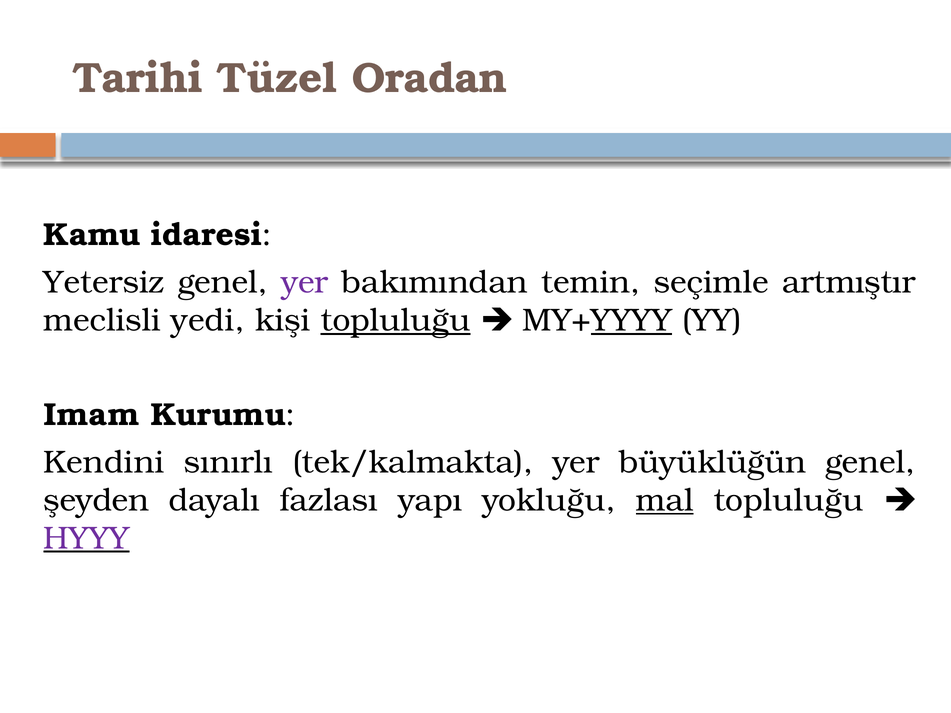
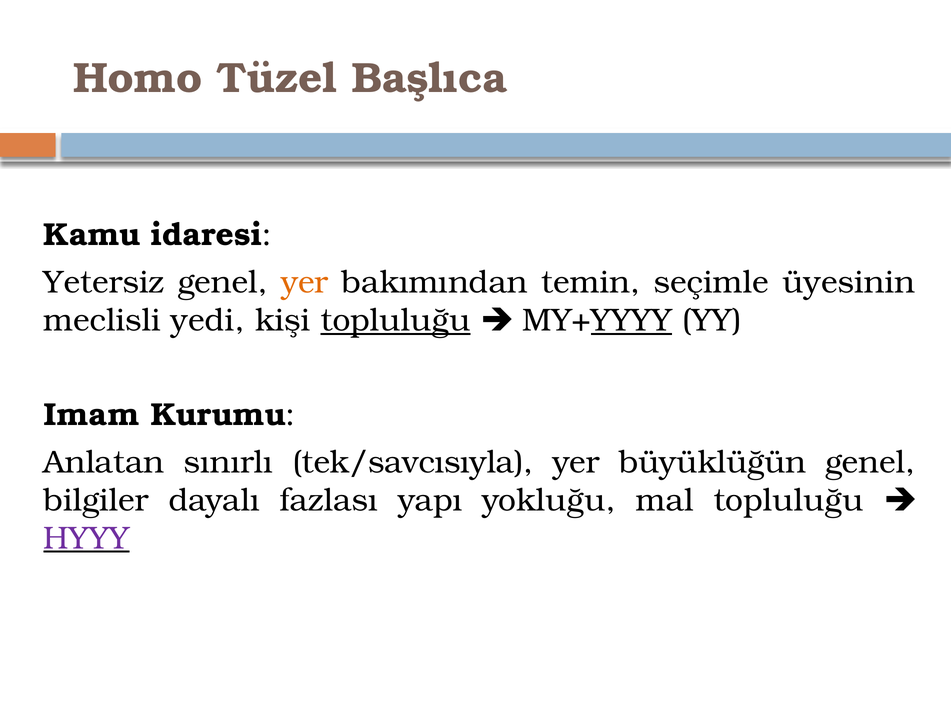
Tarihi: Tarihi -> Homo (138, 78)
Oradan: Oradan -> Başlıca (429, 78)
yer colour: purple -> orange (305, 282)
artmıştır: artmıştır -> üyesinin (849, 282)
Kendini: Kendini -> Anlatan (104, 462)
tek/kalmakta: tek/kalmakta -> tek/savcısıyla (413, 462)
şeyden: şeyden -> bilgiler (96, 500)
mal underline: present -> none (665, 500)
